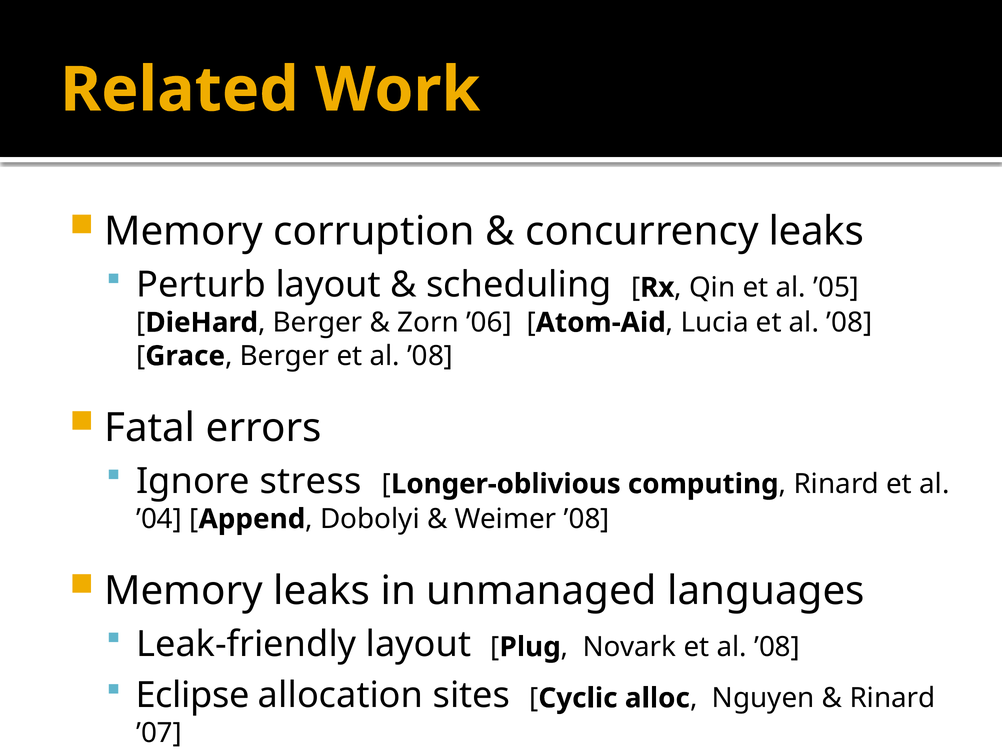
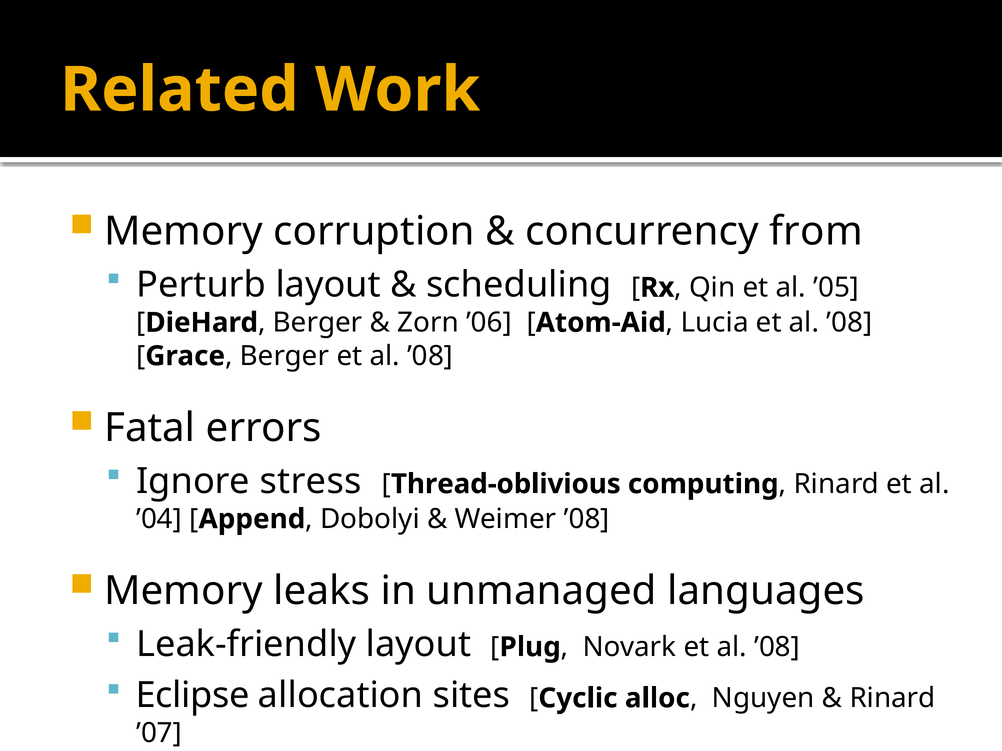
concurrency leaks: leaks -> from (816, 232)
Longer-oblivious: Longer-oblivious -> Thread-oblivious (506, 484)
